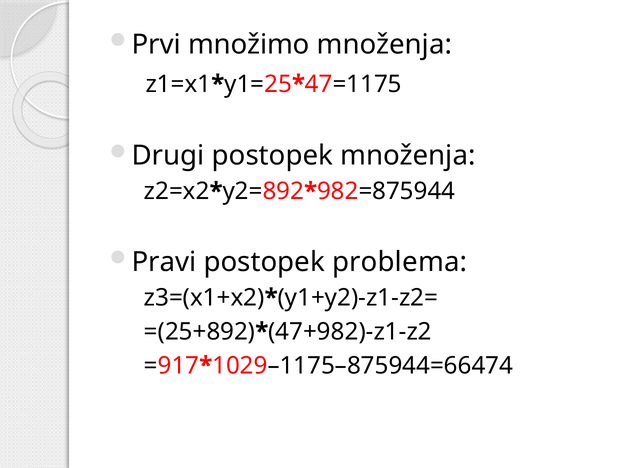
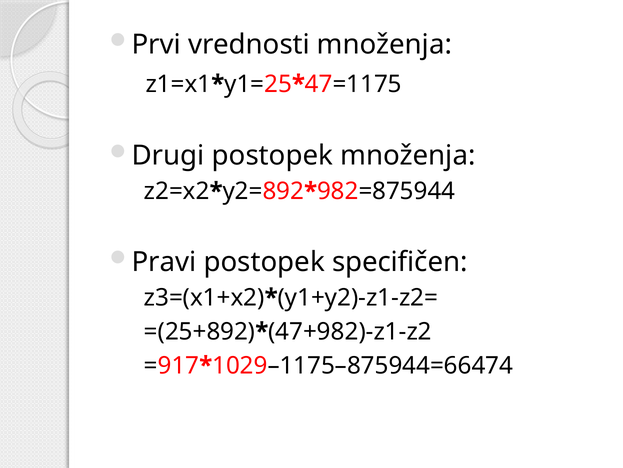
množimo: množimo -> vrednosti (249, 44)
problema: problema -> specifičen (400, 262)
